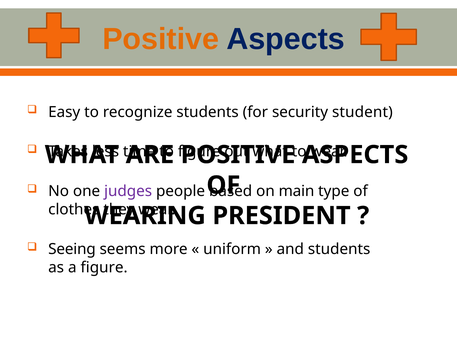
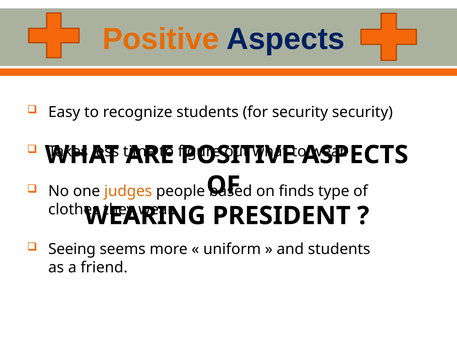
security student: student -> security (362, 112)
judges colour: purple -> orange (128, 191)
main: main -> finds (296, 191)
a figure: figure -> friend (104, 267)
